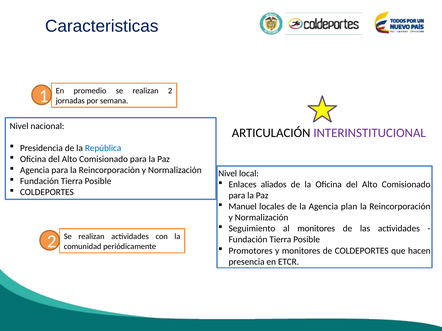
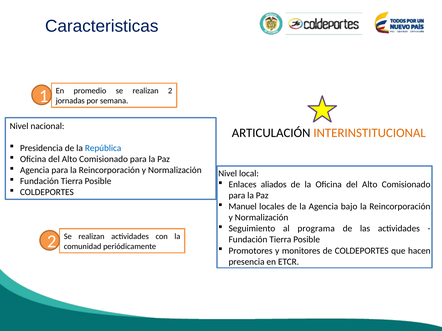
INTERINSTITUCIONAL colour: purple -> orange (370, 133)
plan: plan -> bajo (349, 207)
al monitores: monitores -> programa (316, 229)
